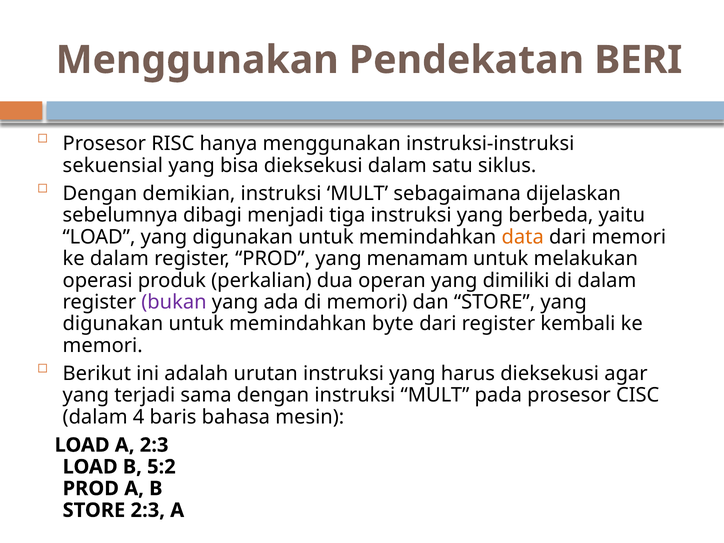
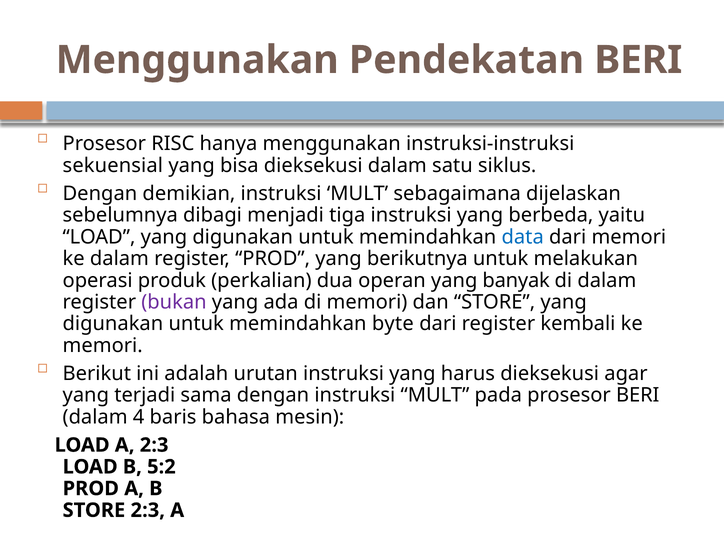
data colour: orange -> blue (523, 237)
menamam: menamam -> berikutnya (417, 259)
dimiliki: dimiliki -> banyak (516, 280)
prosesor CISC: CISC -> BERI (638, 395)
